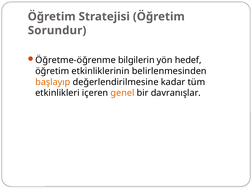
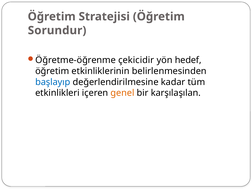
bilgilerin: bilgilerin -> çekicidir (136, 60)
başlayıp colour: orange -> blue (53, 82)
davranışlar: davranışlar -> karşılaşılan (176, 93)
